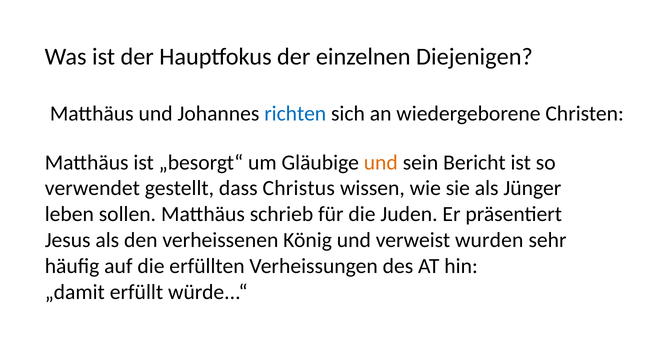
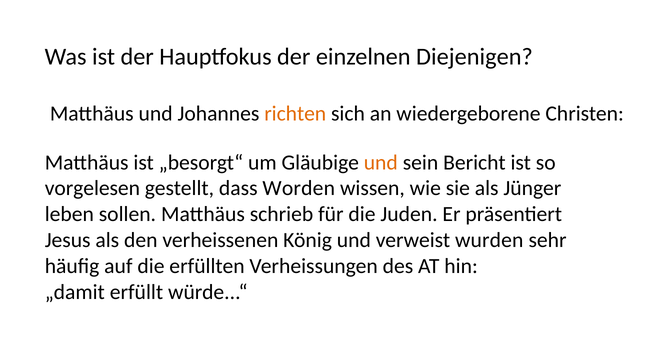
richten colour: blue -> orange (295, 114)
verwendet: verwendet -> vorgelesen (92, 189)
Christus: Christus -> Worden (299, 189)
